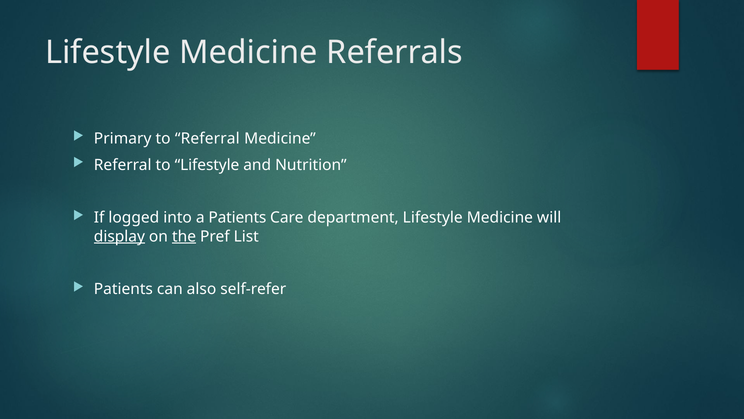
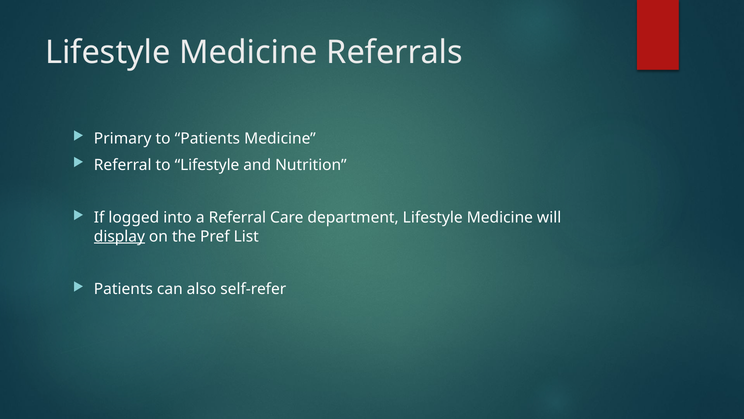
to Referral: Referral -> Patients (207, 138)
a Patients: Patients -> Referral (237, 218)
the underline: present -> none (184, 236)
